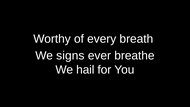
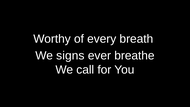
hail: hail -> call (85, 70)
